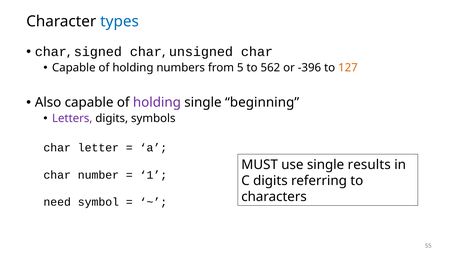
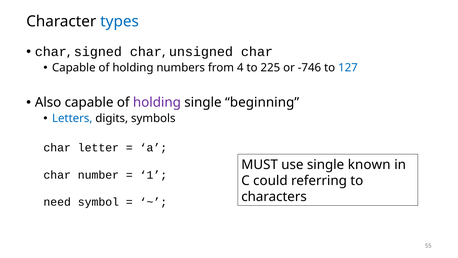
5: 5 -> 4 (240, 68)
562: 562 -> 225 (270, 68)
-396: -396 -> -746 (309, 68)
127 colour: orange -> blue (348, 68)
Letters colour: purple -> blue (72, 118)
results: results -> known (369, 164)
C digits: digits -> could (270, 181)
